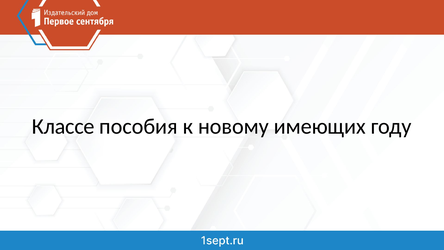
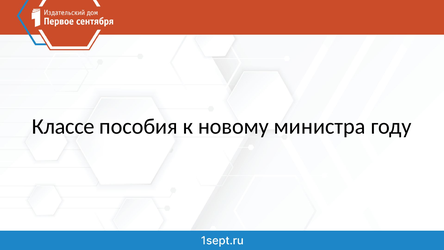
имеющих: имеющих -> министра (320, 126)
